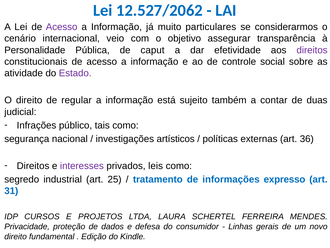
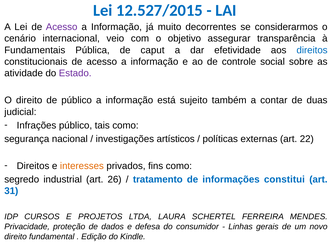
12.527/2062: 12.527/2062 -> 12.527/2015 (159, 10)
particulares: particulares -> decorrentes (211, 27)
Personalidade: Personalidade -> Fundamentais (35, 50)
direitos colour: purple -> blue (312, 50)
de regular: regular -> público (77, 100)
36: 36 -> 22 (307, 139)
interesses colour: purple -> orange (82, 166)
leis: leis -> fins (156, 166)
25: 25 -> 26 (115, 179)
expresso: expresso -> constitui (284, 179)
